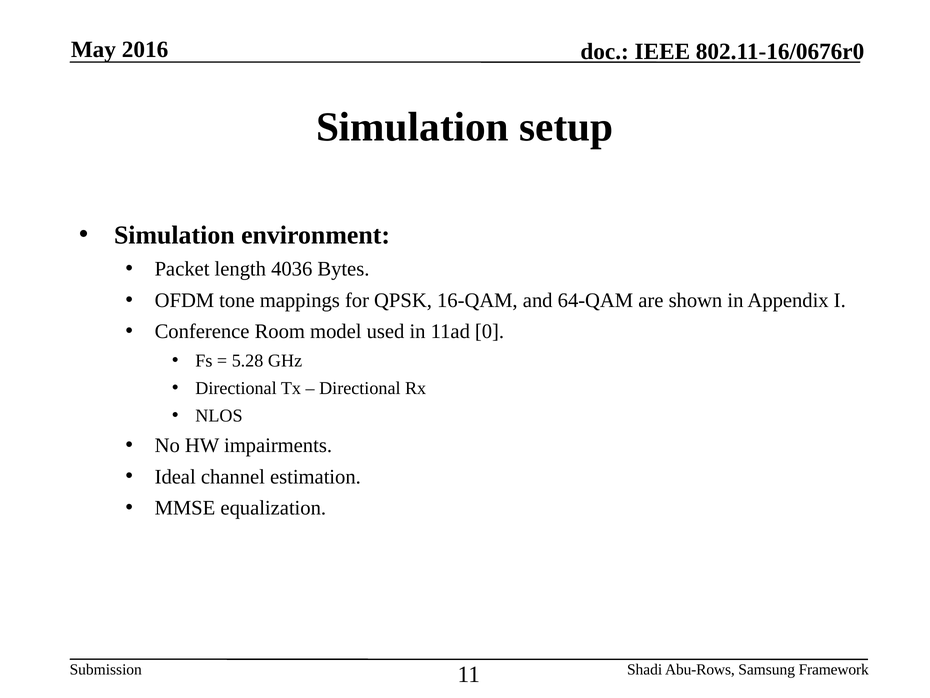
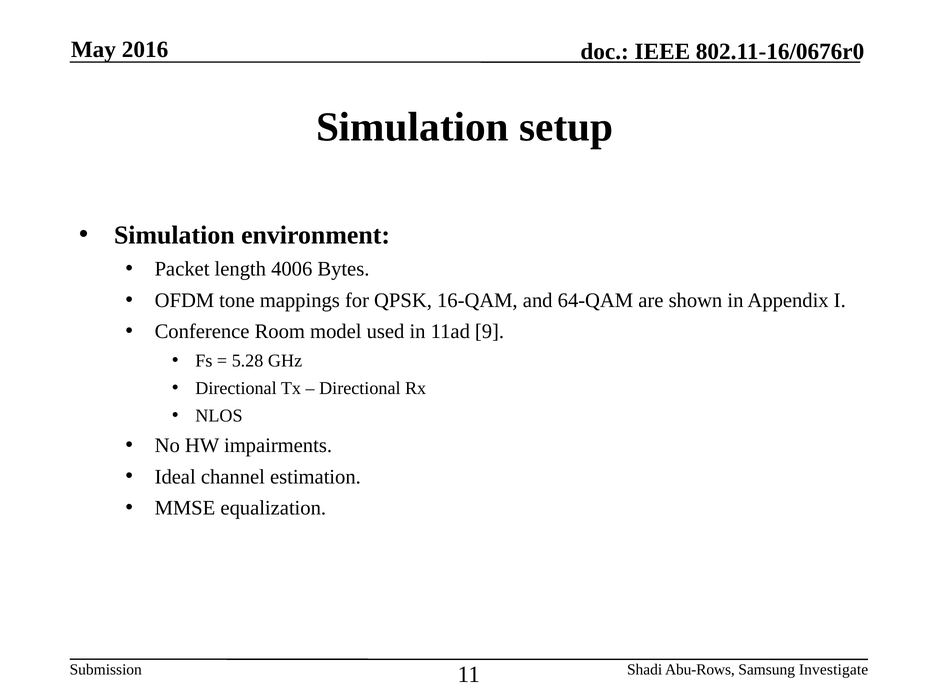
4036: 4036 -> 4006 (292, 269)
0: 0 -> 9 (490, 331)
Samsung Framework: Framework -> Investigate (834, 669)
